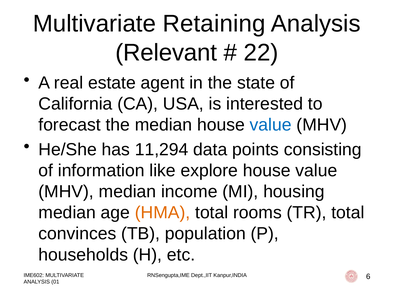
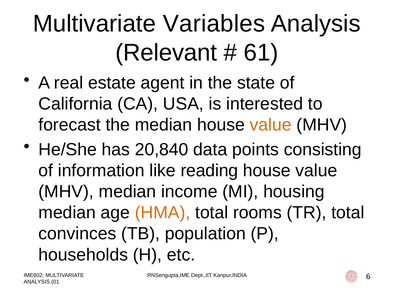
Retaining: Retaining -> Variables (214, 24)
22: 22 -> 61 (261, 53)
value colour: blue -> orange (271, 125)
11,294: 11,294 -> 20,840 (162, 149)
explore: explore -> reading (209, 170)
